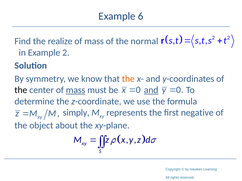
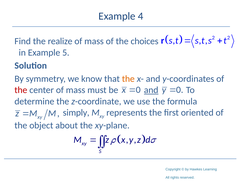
6: 6 -> 4 (141, 16)
normal: normal -> choices (145, 41)
Example 2: 2 -> 5 (66, 53)
the colour: black -> red (21, 90)
mass underline: present -> none (76, 90)
negative: negative -> oriented (197, 113)
